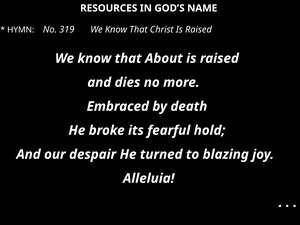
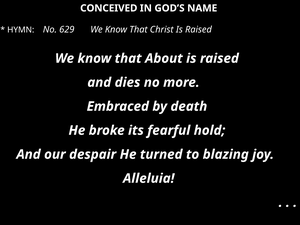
RESOURCES: RESOURCES -> CONCEIVED (109, 8)
319: 319 -> 629 (67, 30)
